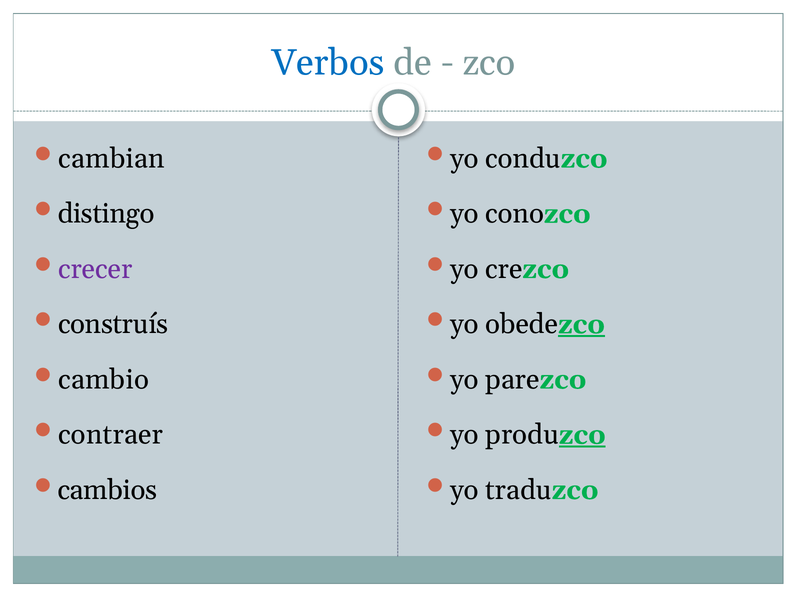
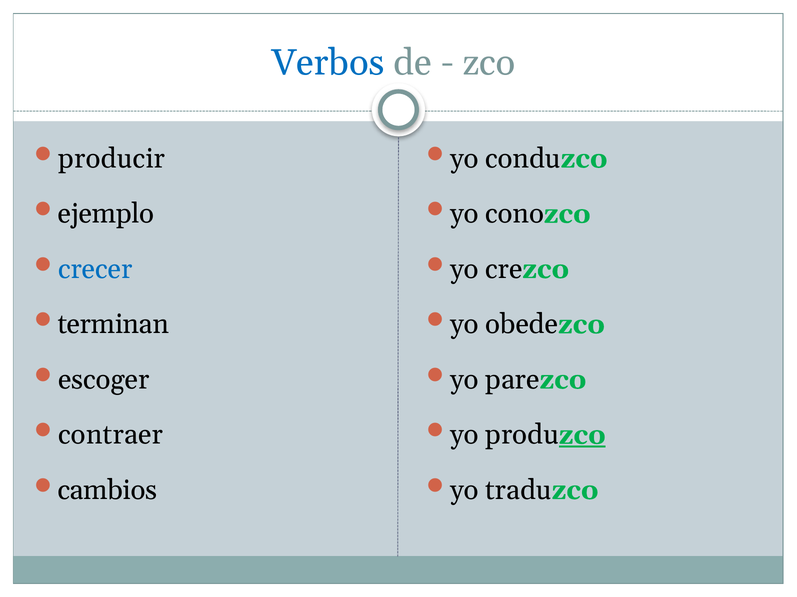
cambian: cambian -> producir (112, 159)
distingo: distingo -> ejemplo (106, 214)
crecer colour: purple -> blue (95, 269)
construís: construís -> terminan (113, 325)
zco underline: present -> none (582, 325)
cambio: cambio -> escoger (104, 380)
